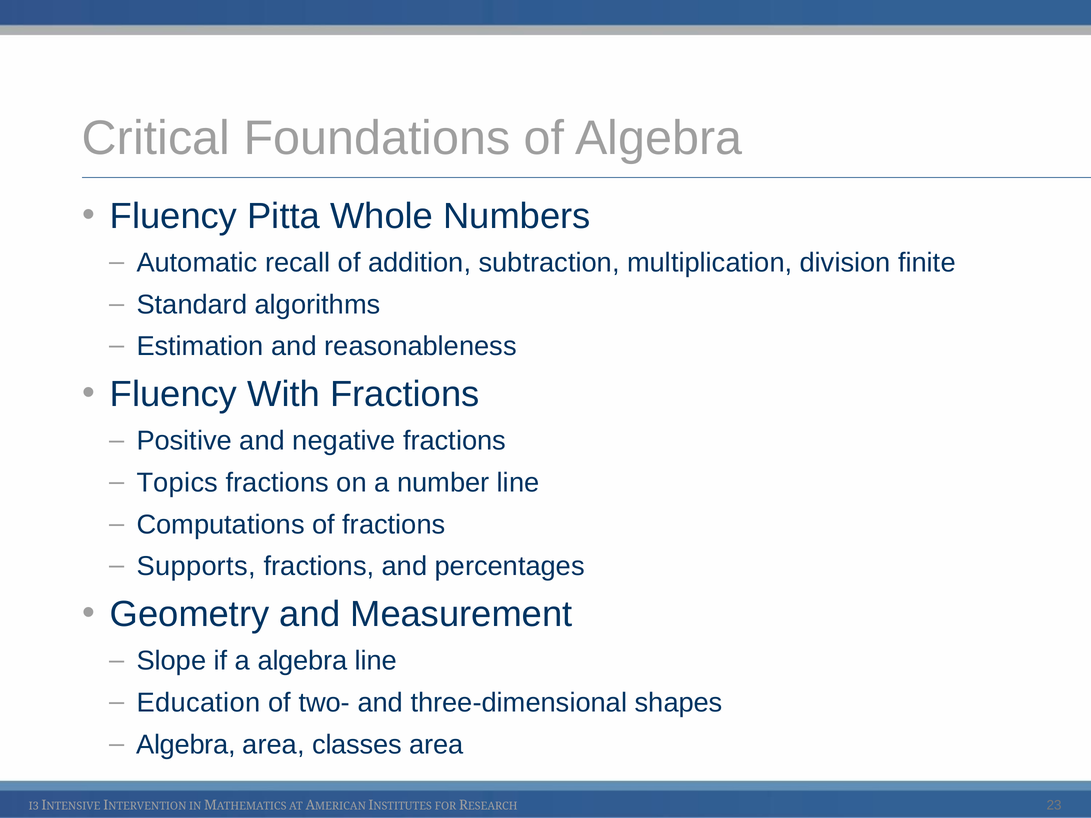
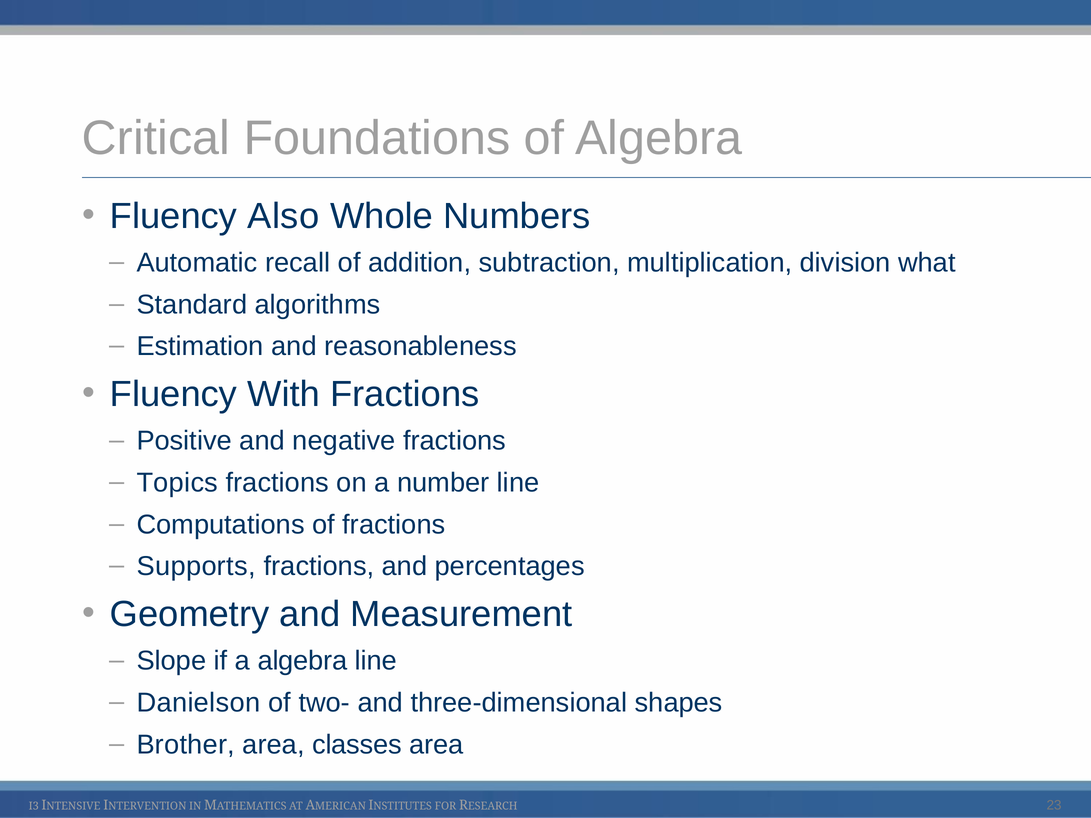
Pitta: Pitta -> Also (283, 216)
finite: finite -> what (927, 263)
Education: Education -> Danielson (199, 703)
Algebra: Algebra -> Brother (186, 745)
